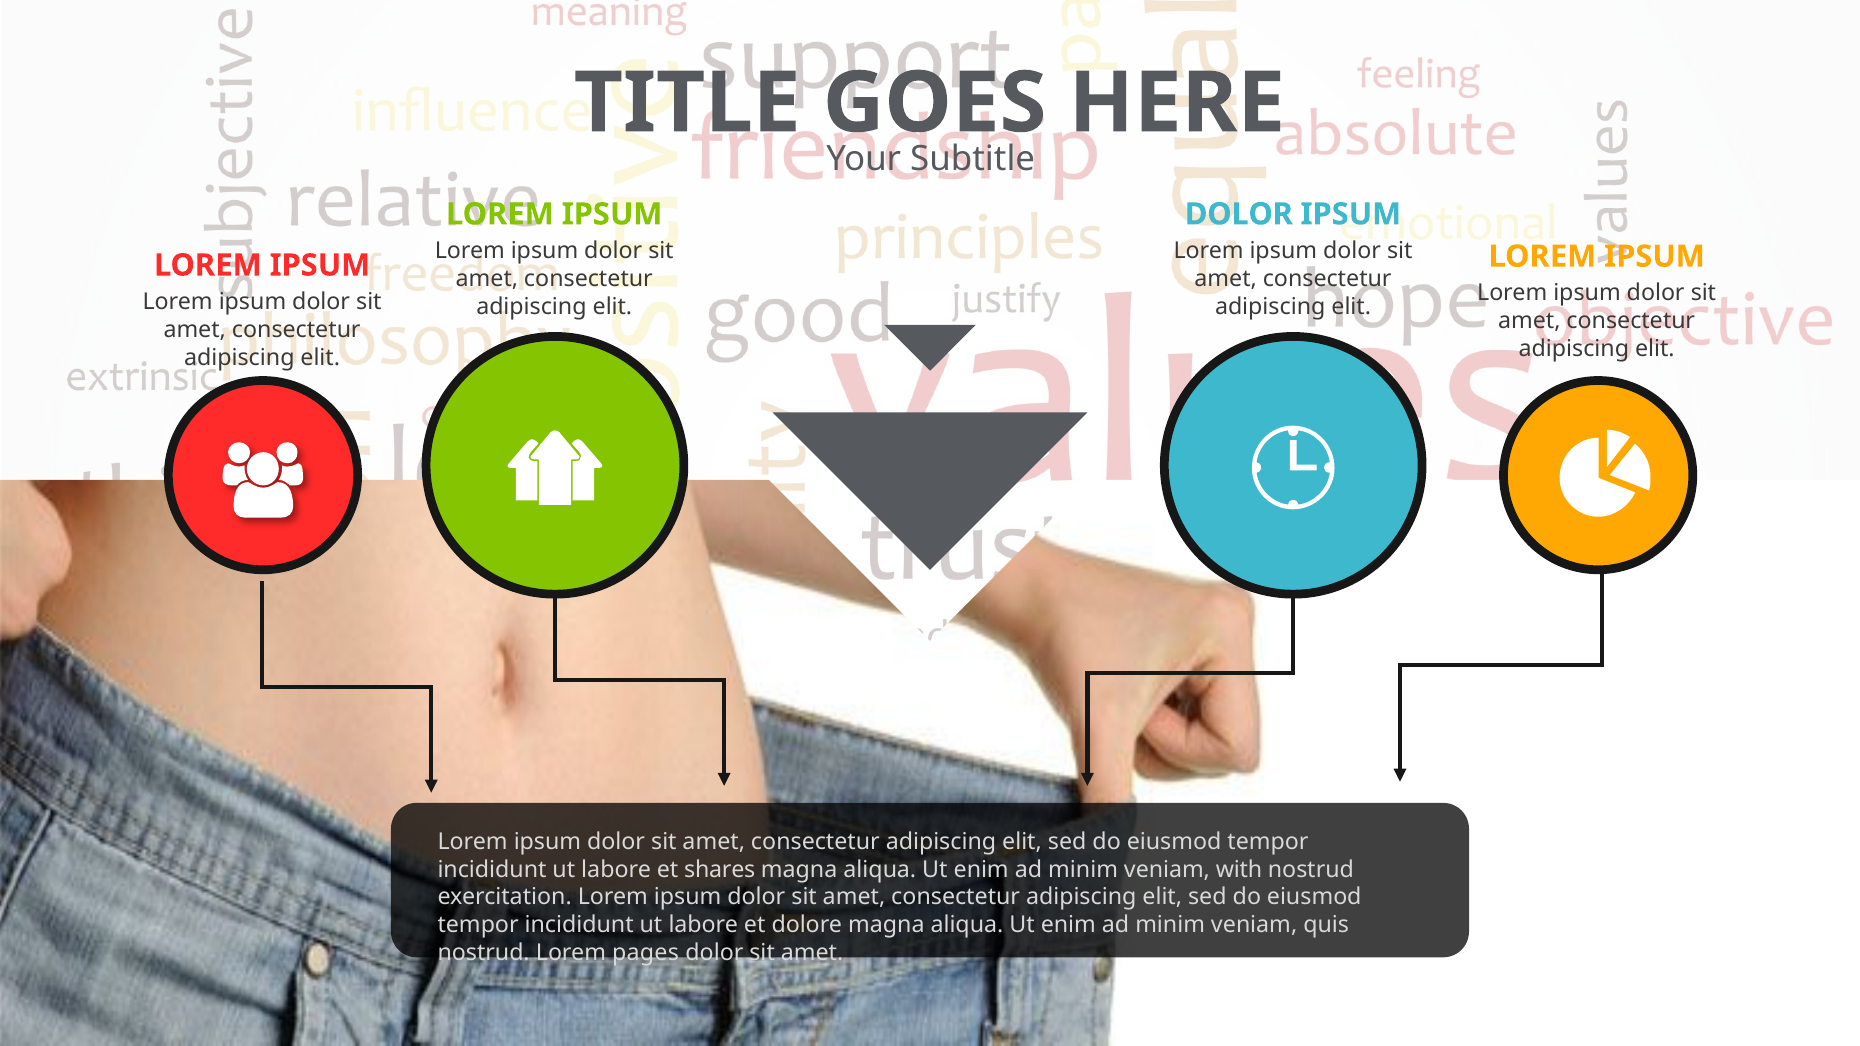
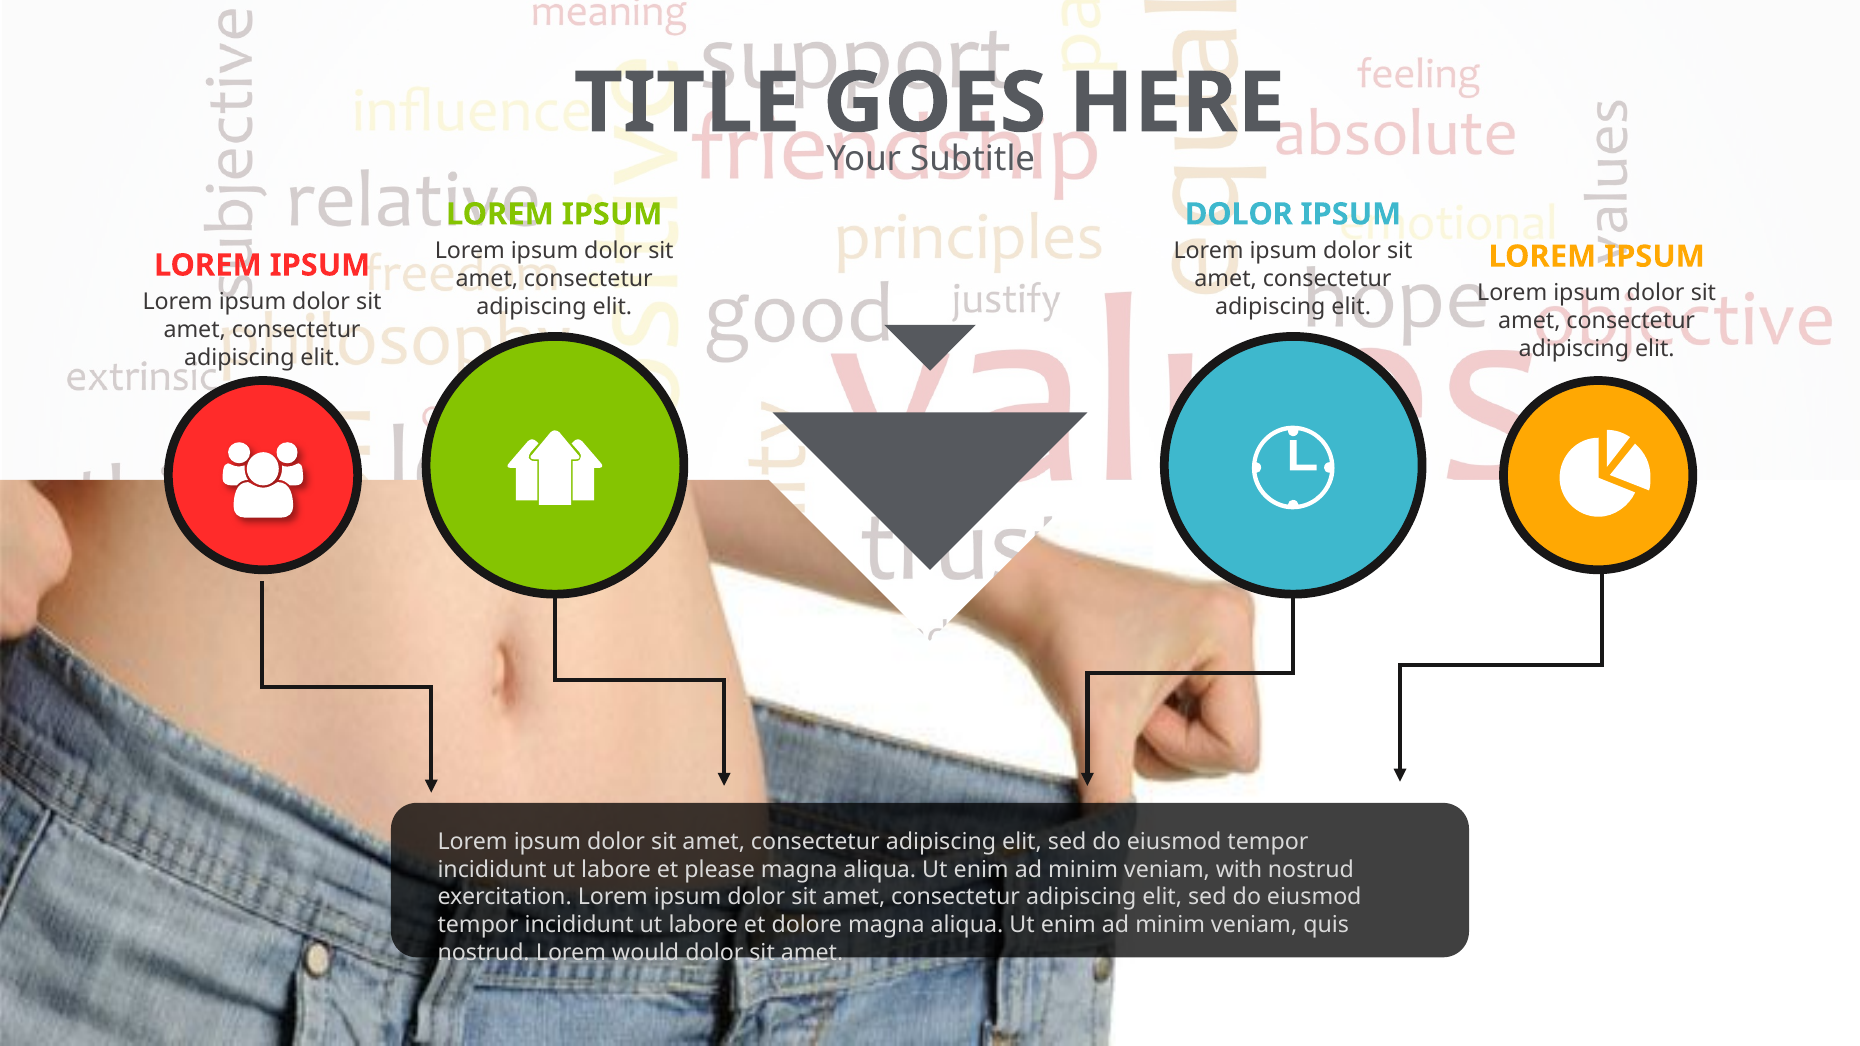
shares: shares -> please (720, 870)
pages: pages -> would (646, 953)
